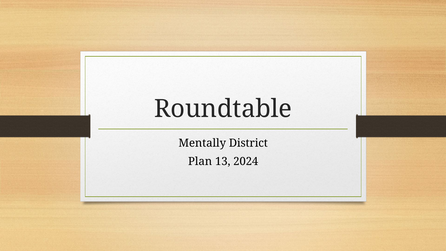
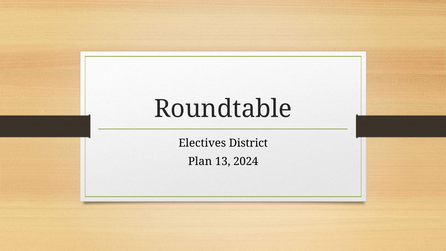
Mentally: Mentally -> Electives (202, 143)
